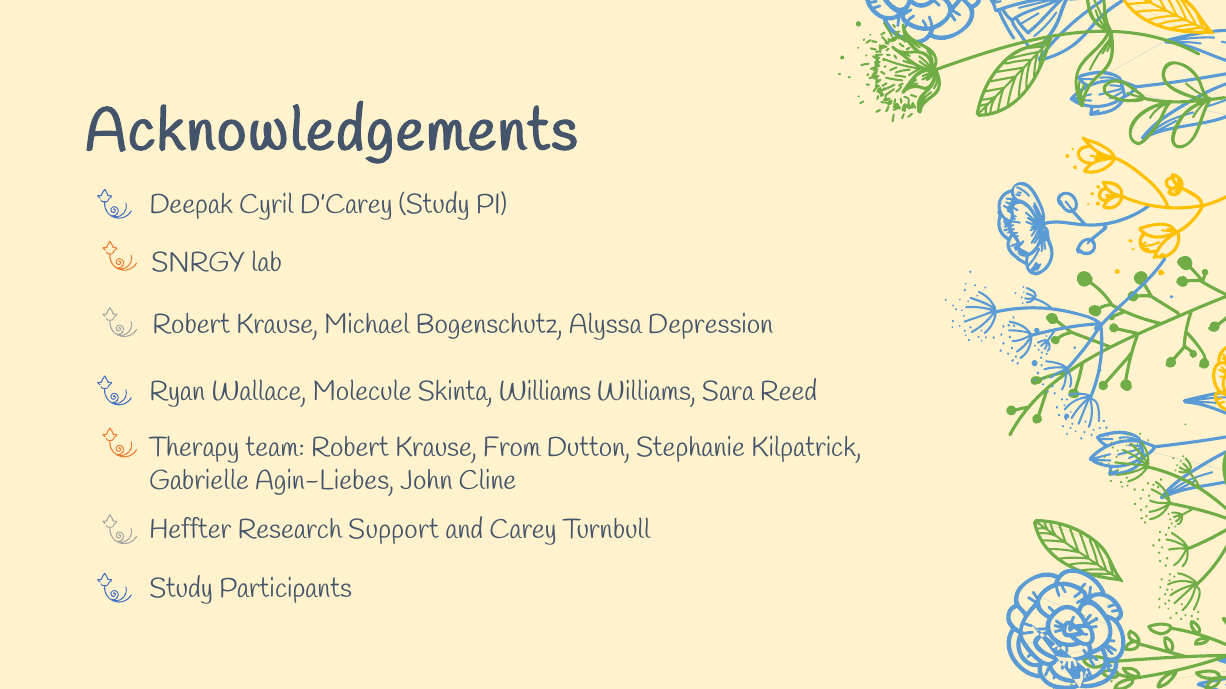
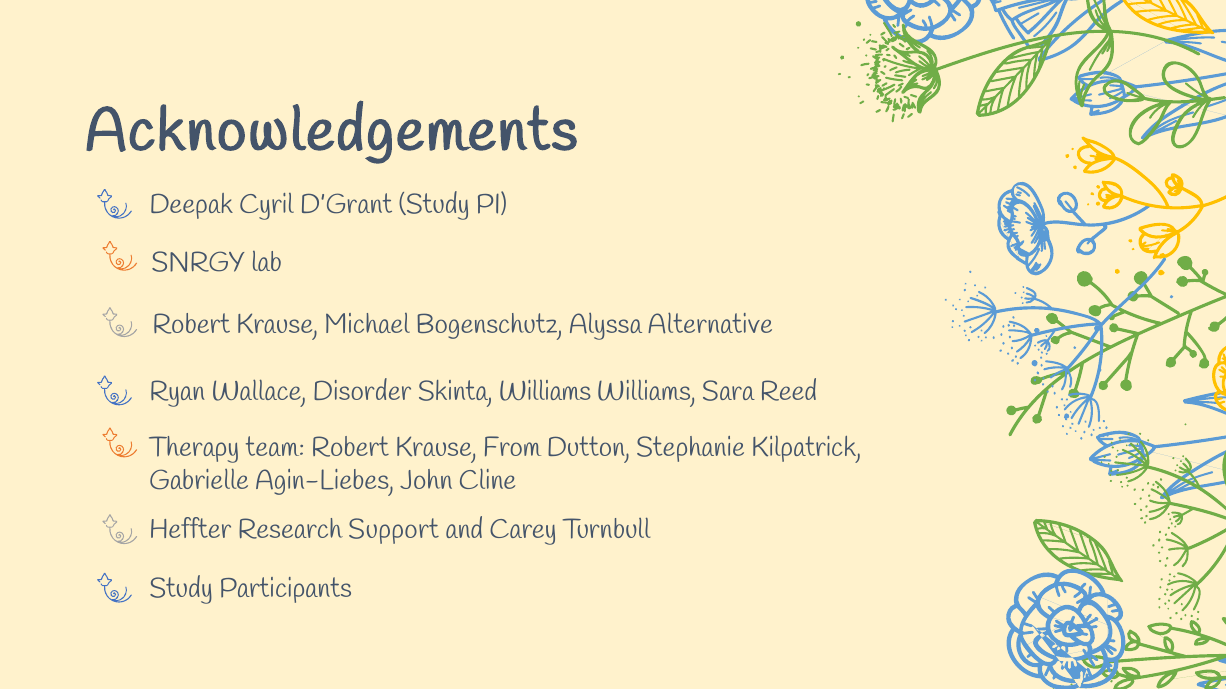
D’Carey: D’Carey -> D’Grant (346, 205)
Depression: Depression -> Alternative (710, 324)
Molecule: Molecule -> Disorder (362, 392)
